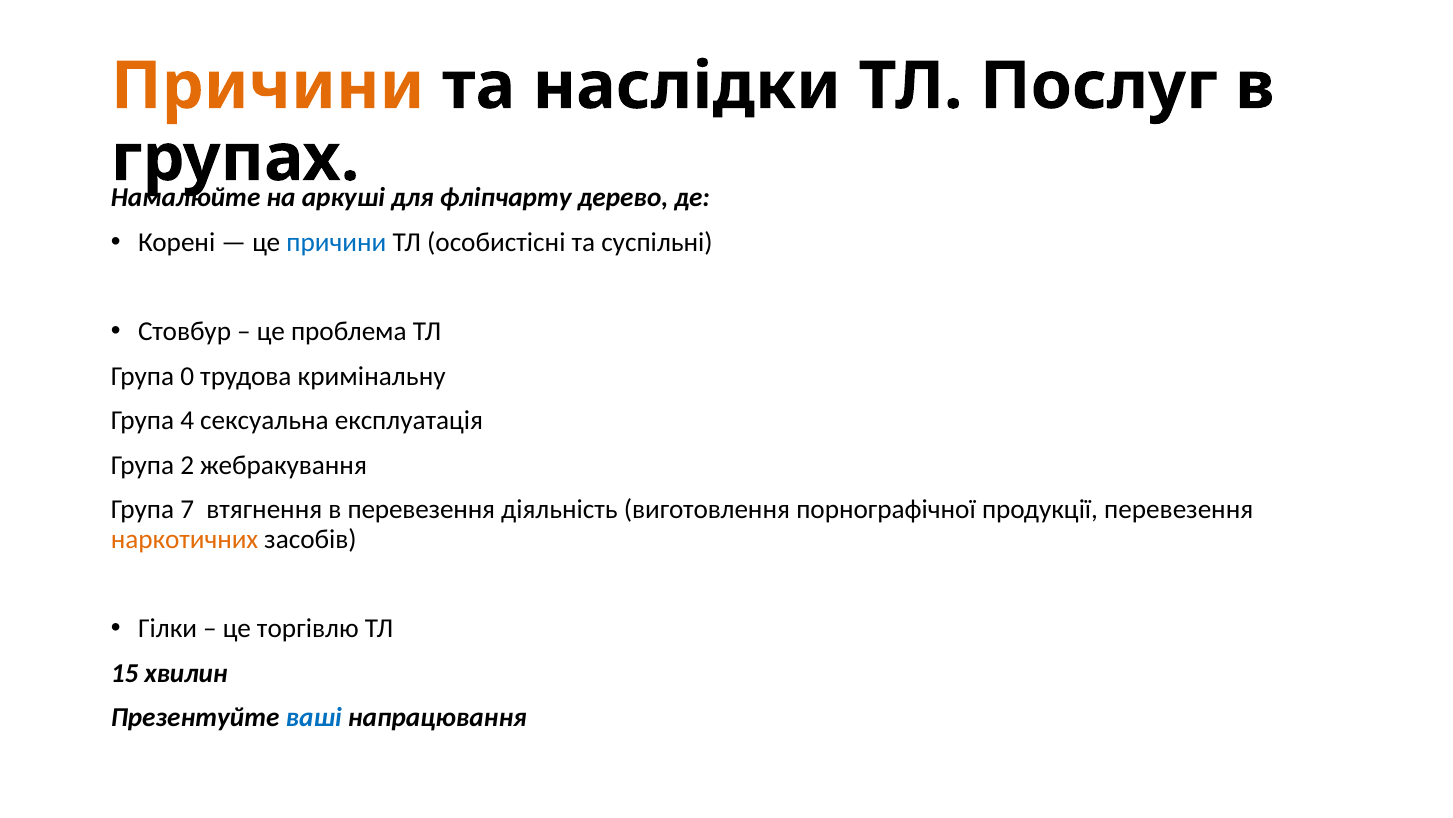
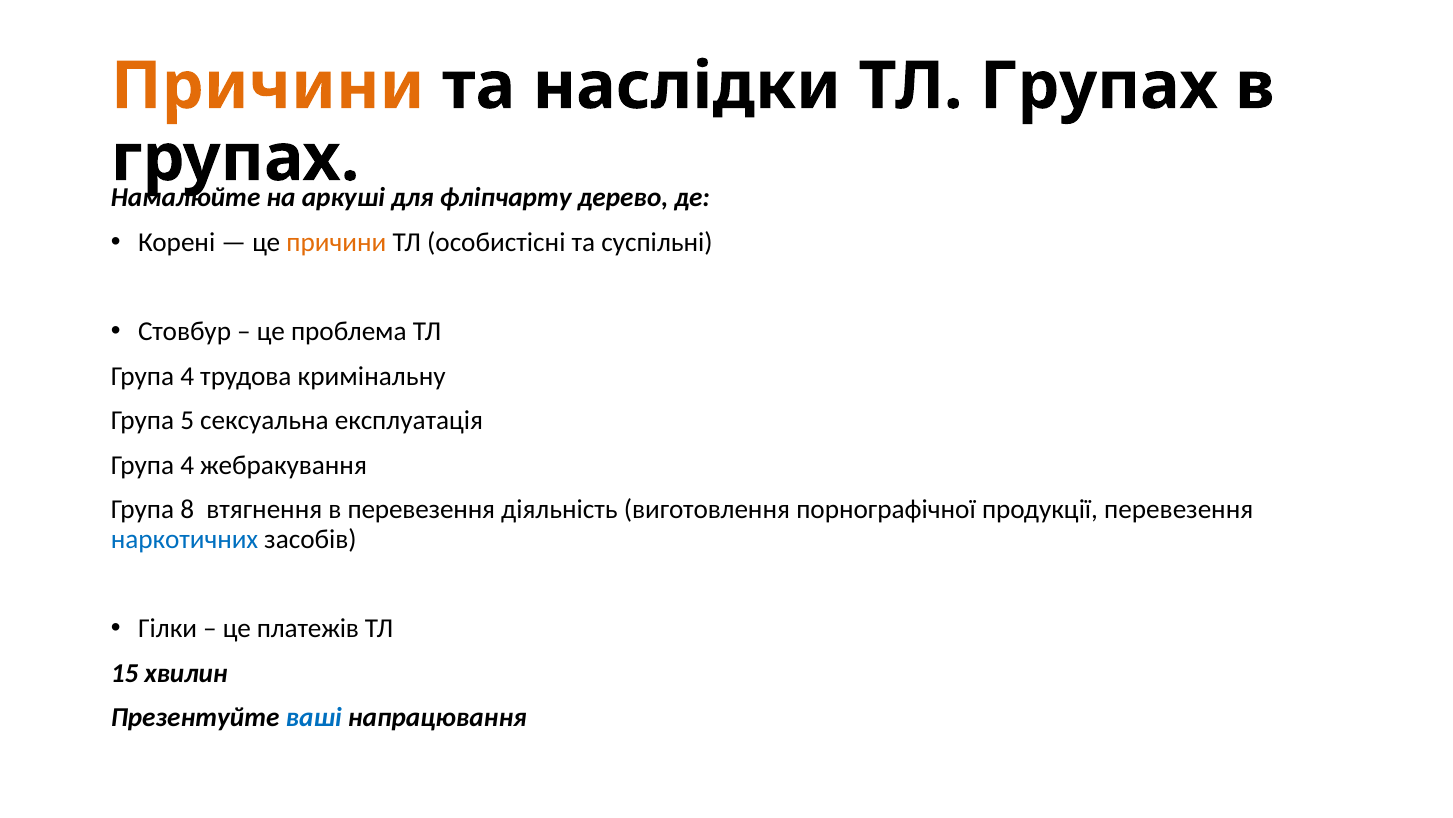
ТЛ Послуг: Послуг -> Групах (1099, 86)
причини colour: blue -> orange (336, 242)
0: 0 -> 4 (187, 376)
4: 4 -> 5 (187, 420)
2: 2 -> 4 (187, 465)
7: 7 -> 8 (187, 509)
наркотичних colour: orange -> blue (185, 539)
торгівлю: торгівлю -> платежів (308, 628)
